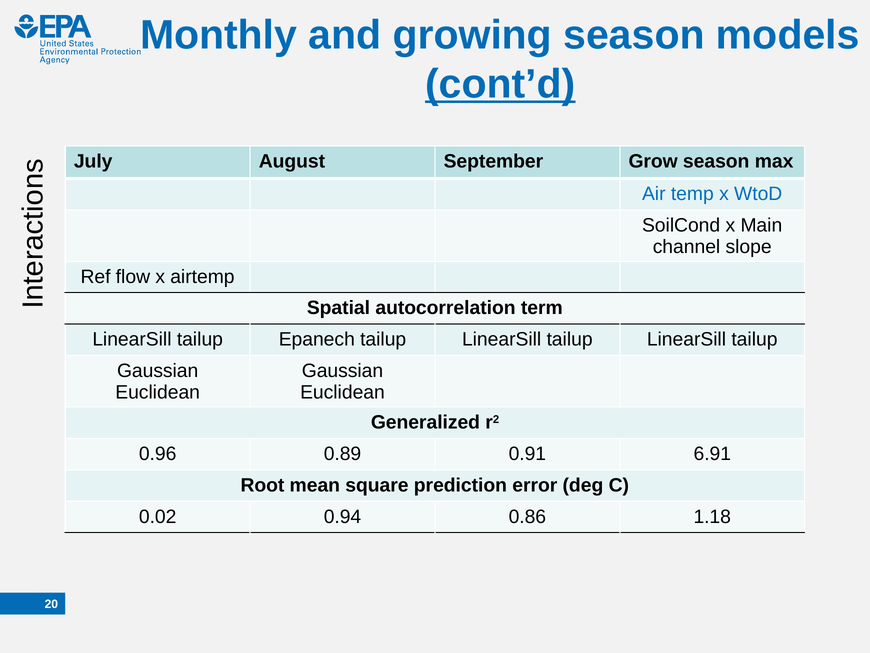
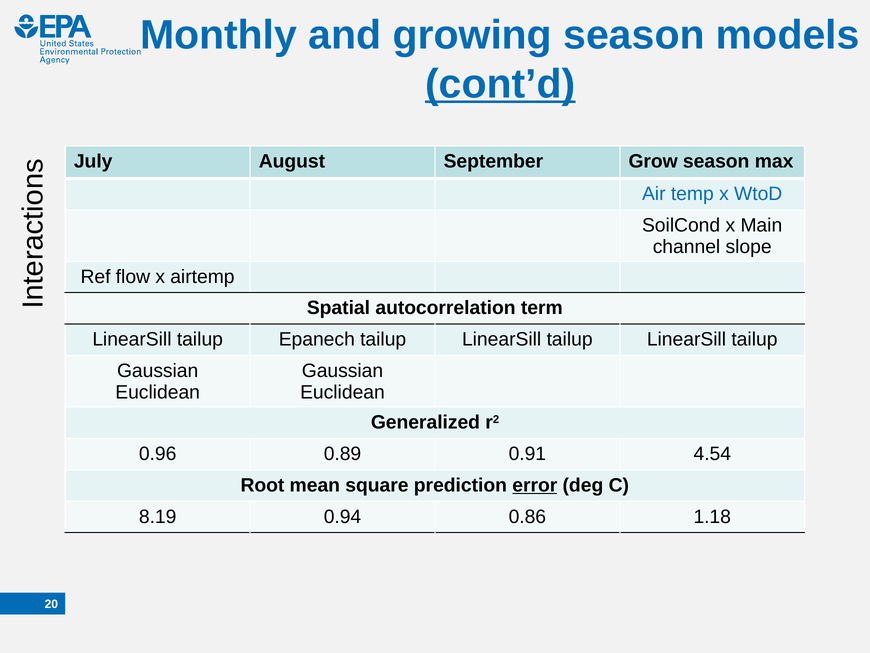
6.91: 6.91 -> 4.54 (712, 453)
error underline: none -> present (535, 485)
0.02: 0.02 -> 8.19 (158, 516)
